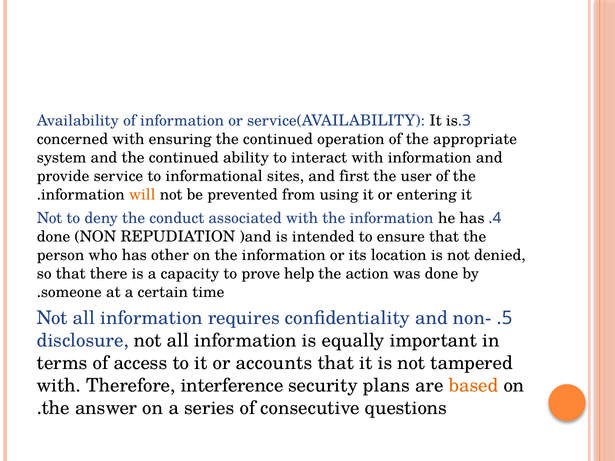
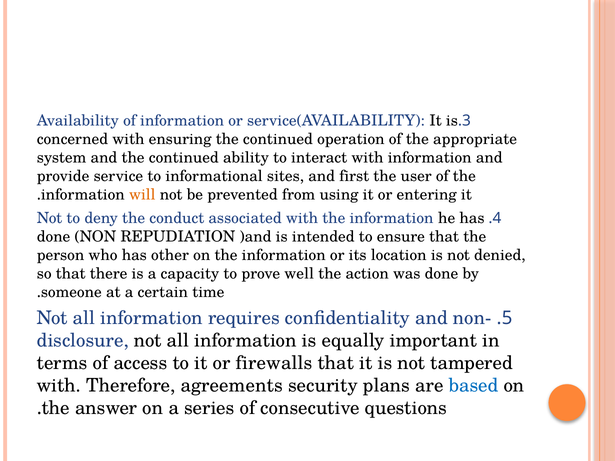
help: help -> well (299, 274)
accounts: accounts -> firewalls (274, 363)
interference: interference -> agreements (232, 386)
based colour: orange -> blue (473, 386)
